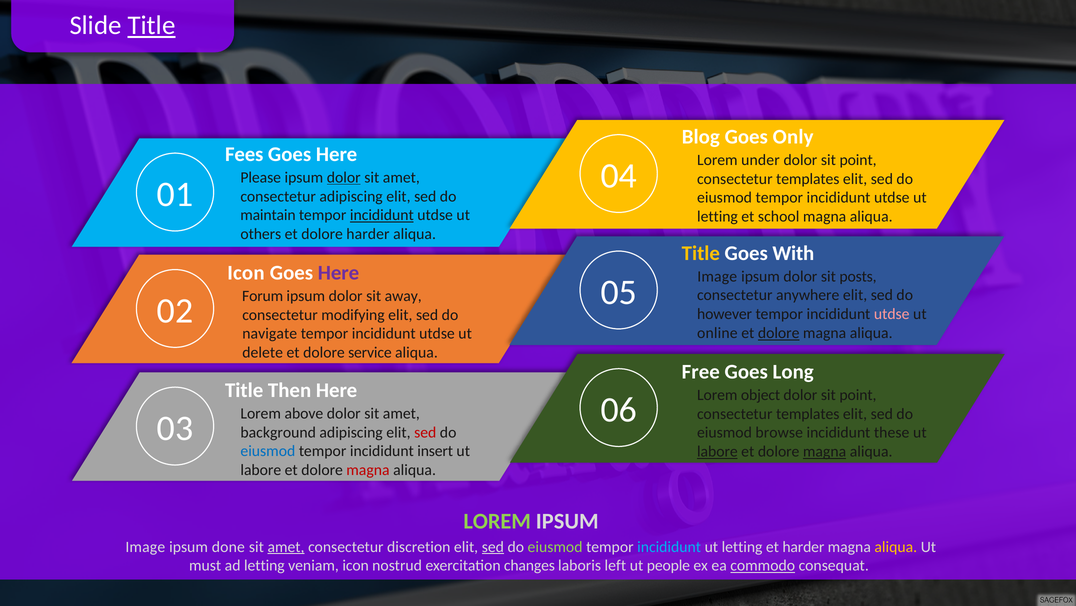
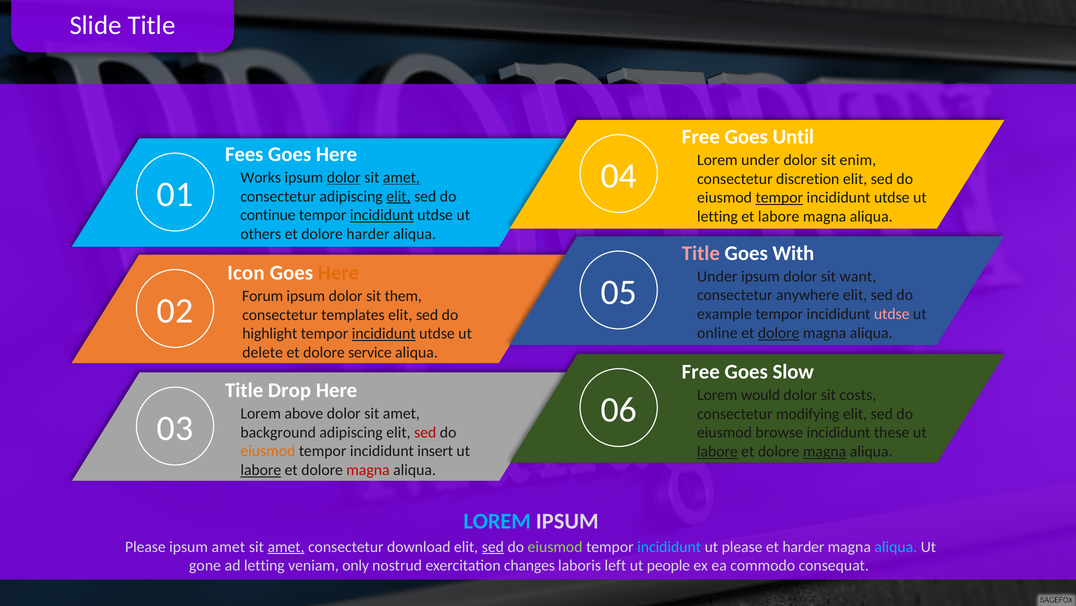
Title underline: present -> none (152, 25)
Blog: Blog -> Free (701, 137)
Only: Only -> Until (793, 137)
point: point -> enim (858, 160)
Please: Please -> Works (261, 177)
amet underline: none -> present (401, 177)
templates: templates -> discretion (808, 179)
elit underline: none -> present (398, 196)
tempor underline: none -> present (779, 197)
maintain: maintain -> continue (268, 215)
et school: school -> labore (779, 216)
Title colour: yellow -> pink (701, 253)
Here colour: purple -> orange (338, 272)
Image: Image -> Under (717, 276)
posts: posts -> want (858, 276)
away: away -> them (403, 296)
however: however -> example (724, 314)
modifying: modifying -> templates (353, 314)
navigate: navigate -> highlight (270, 333)
incididunt underline: none -> present (384, 333)
Long: Long -> Slow (793, 371)
Then: Then -> Drop (290, 390)
object: object -> would (761, 395)
point: point -> costs (858, 395)
templates: templates -> modifying (808, 413)
eiusmod colour: blue -> orange (268, 451)
labore underline: none -> present (261, 470)
LOREM colour: light green -> light blue (497, 521)
Image: Image -> Please (145, 546)
ipsum done: done -> amet (228, 546)
discretion: discretion -> download (419, 546)
letting: letting -> please (742, 546)
aliqua colour: yellow -> light blue (896, 546)
must: must -> gone (205, 565)
veniam icon: icon -> only (356, 565)
commodo underline: present -> none (763, 565)
